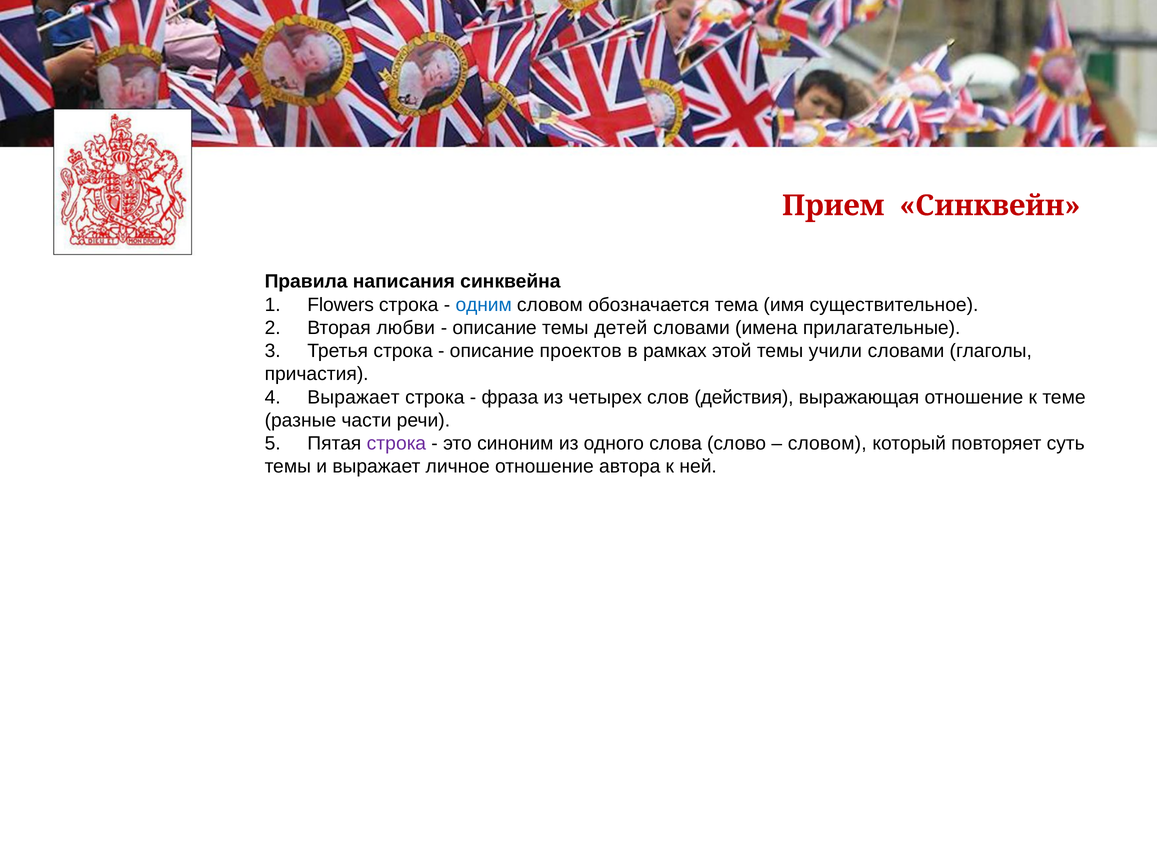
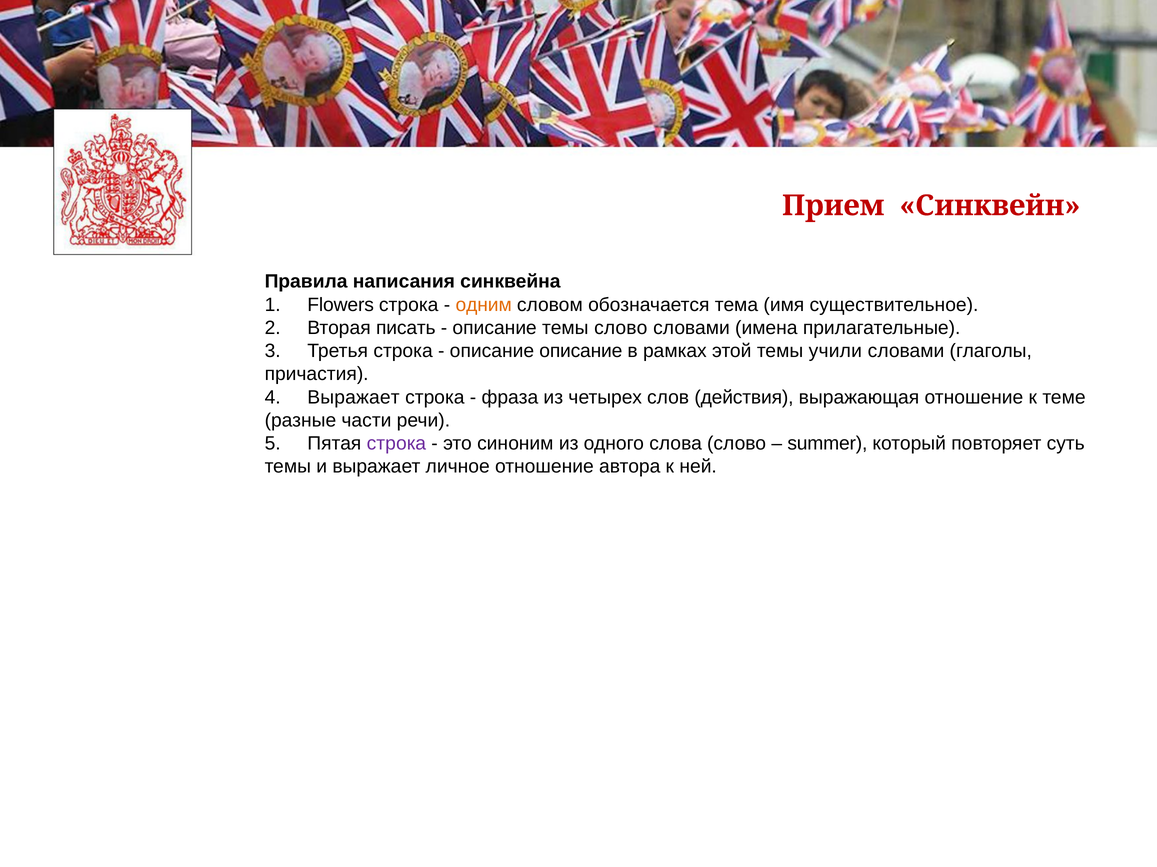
одним colour: blue -> orange (484, 305)
любви: любви -> писать (406, 328)
темы детей: детей -> слово (621, 328)
описание проектов: проектов -> описание (581, 351)
словом: словом -> summer (827, 444)
